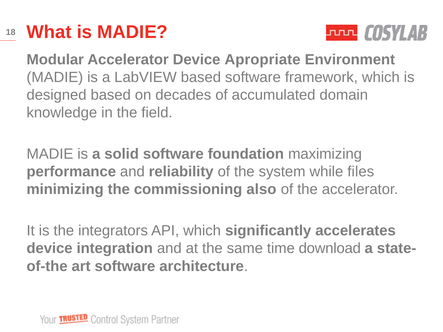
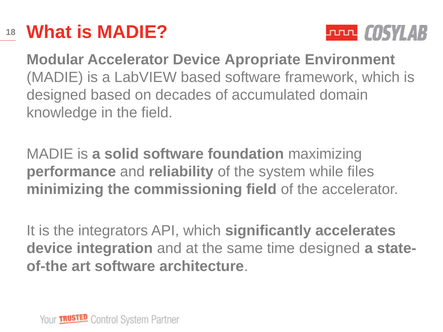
commissioning also: also -> field (261, 190)
time download: download -> designed (330, 249)
